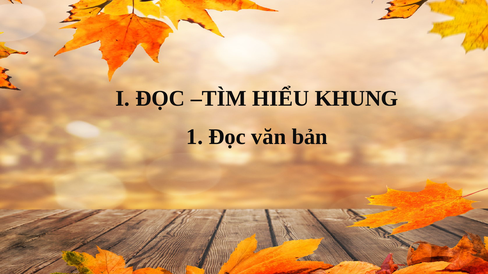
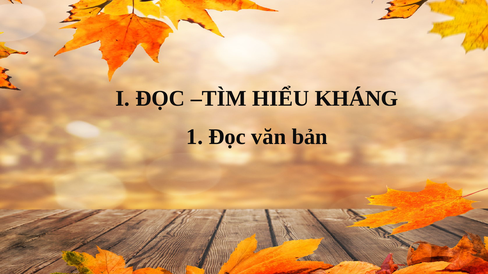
KHUNG: KHUNG -> KHÁNG (357, 98)
